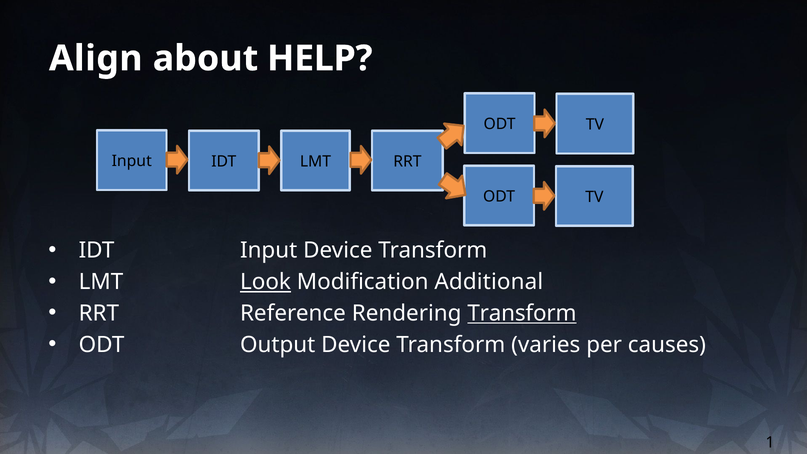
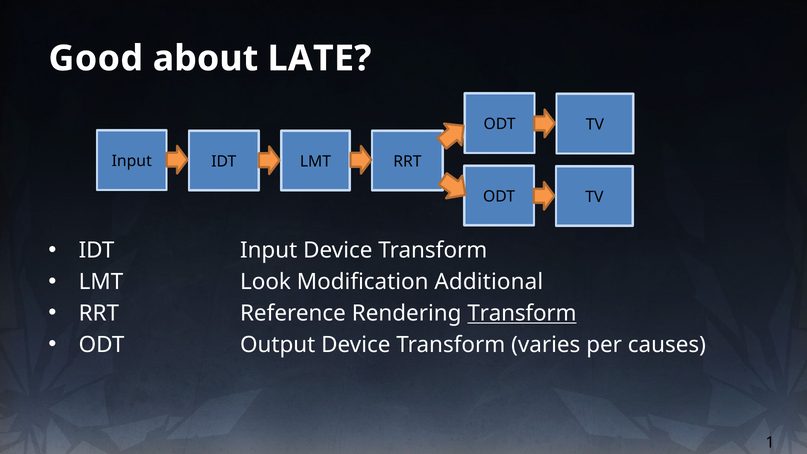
Align: Align -> Good (96, 58)
HELP: HELP -> LATE (319, 58)
Look underline: present -> none (266, 282)
